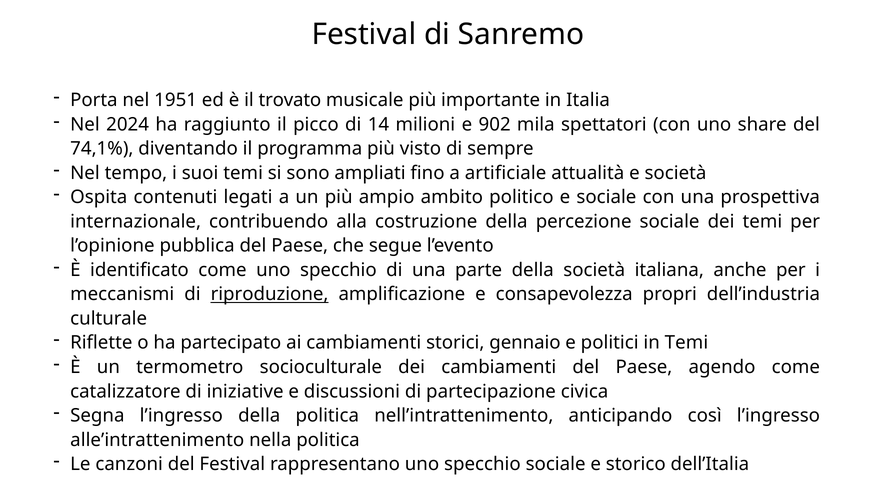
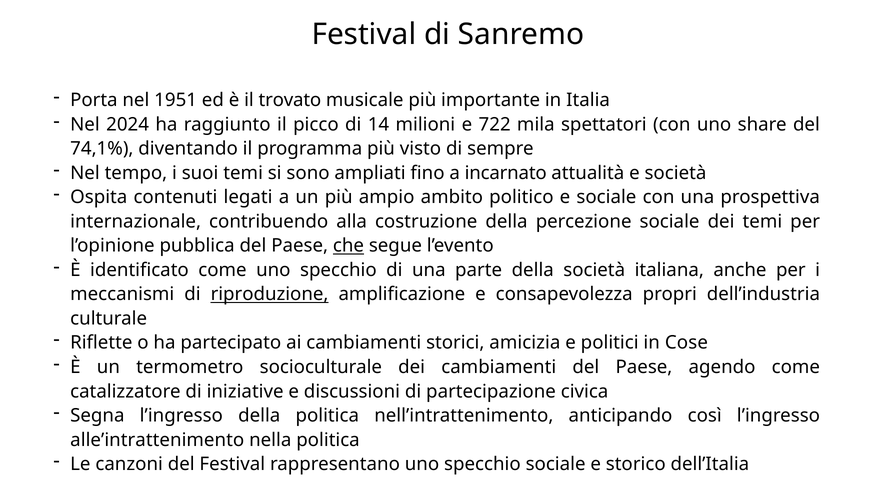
902: 902 -> 722 (495, 124)
artificiale: artificiale -> incarnato (506, 173)
che underline: none -> present (348, 246)
gennaio: gennaio -> amicizia (525, 343)
in Temi: Temi -> Cose (686, 343)
